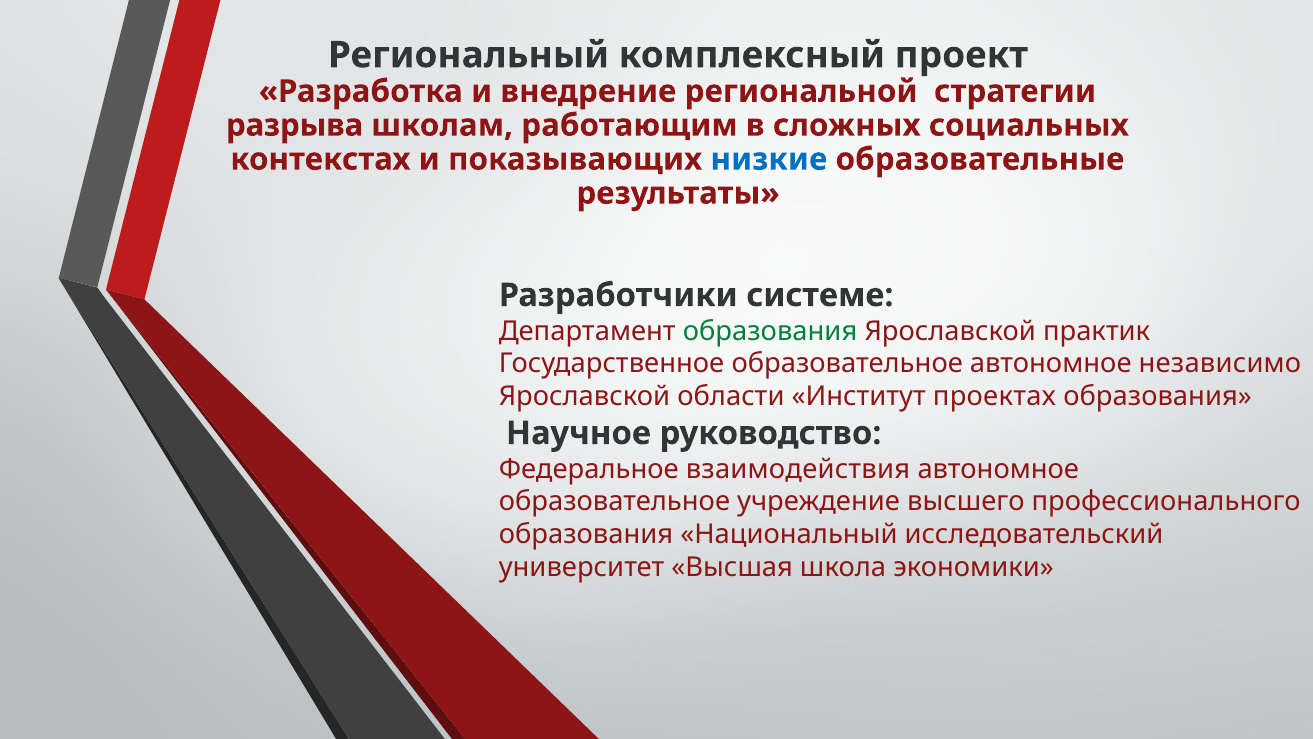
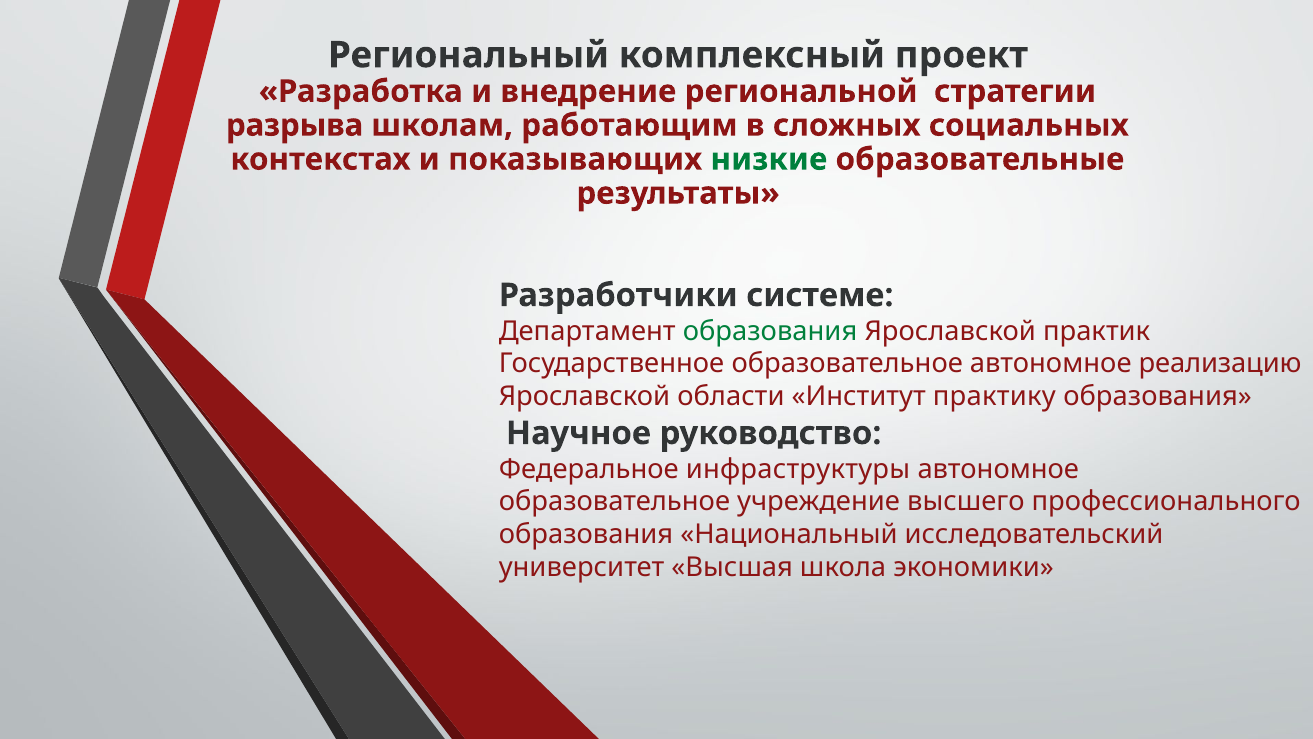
низкие colour: blue -> green (769, 159)
независимо: независимо -> реализацию (1220, 364)
проектах: проектах -> практику (994, 396)
взаимодействия: взаимодействия -> инфраструктуры (798, 469)
